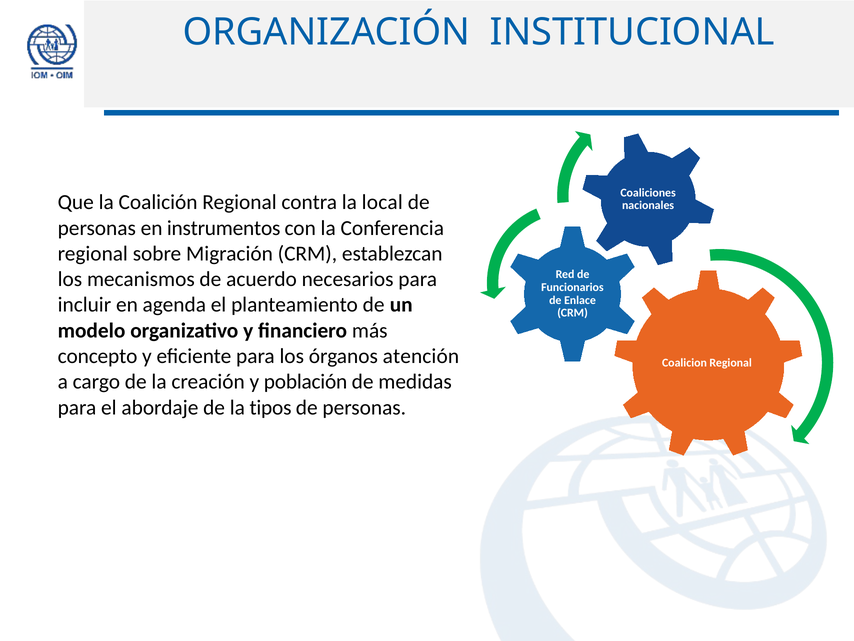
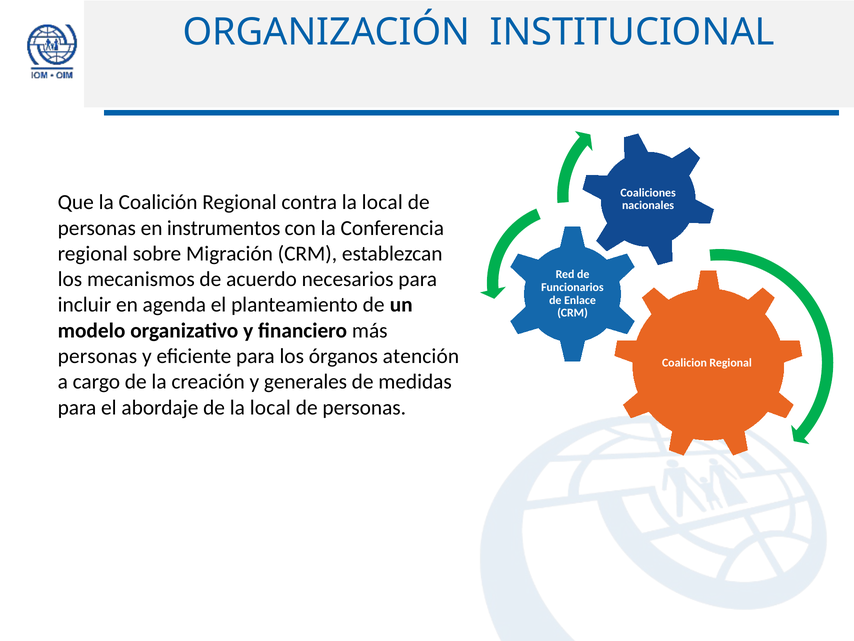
concepto: concepto -> personas (97, 356)
población: población -> generales (306, 382)
de la tipos: tipos -> local (270, 407)
